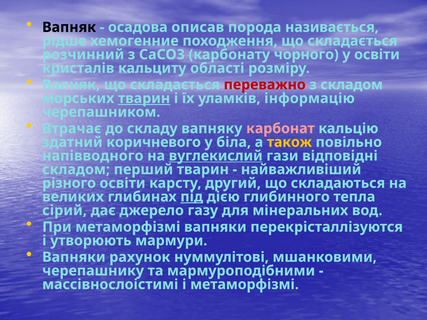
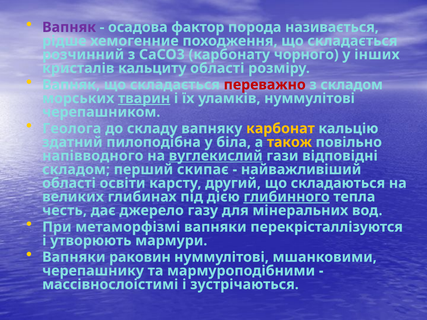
Вапняк colour: black -> purple (69, 27)
описав: описав -> фактор (198, 27)
у освіти: освіти -> інших (377, 55)
уламків інформацію: інформацію -> нуммулітові (310, 98)
Втрачає: Втрачає -> Геолога (72, 129)
карбонат colour: pink -> yellow (280, 129)
коричневого: коричневого -> пилоподібна (154, 142)
перший тварин: тварин -> скипає (203, 170)
різного: різного -> області (69, 183)
під underline: present -> none (192, 197)
глибинного underline: none -> present (287, 197)
сірий: сірий -> честь (65, 211)
рахунок: рахунок -> раковин (140, 257)
і метаморфізмі: метаморфізмі -> зустрічаються (244, 285)
